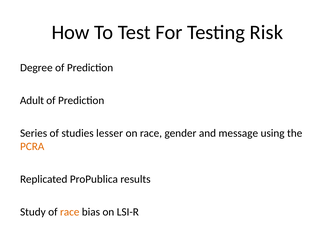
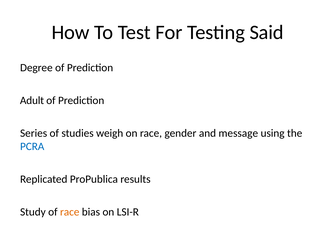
Risk: Risk -> Said (267, 32)
lesser: lesser -> weigh (110, 133)
PCRA colour: orange -> blue (32, 147)
